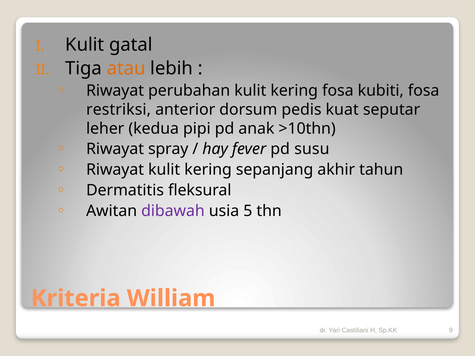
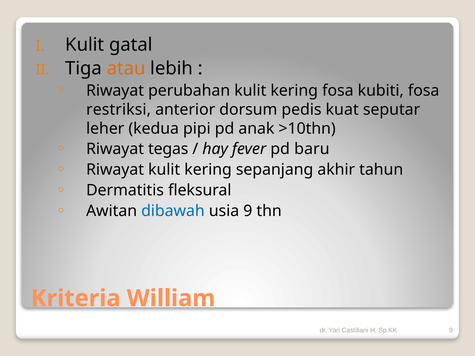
spray: spray -> tegas (168, 149)
susu: susu -> baru (312, 149)
dibawah colour: purple -> blue (173, 211)
usia 5: 5 -> 9 (248, 211)
